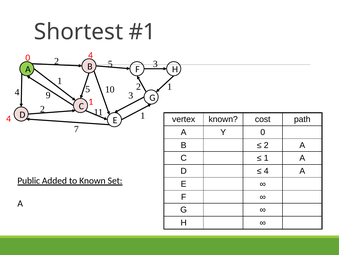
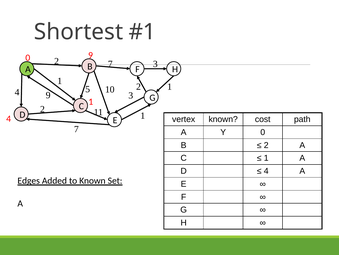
0 4: 4 -> 9 (91, 55)
2 5: 5 -> 7 (110, 64)
Public: Public -> Edges (29, 180)
